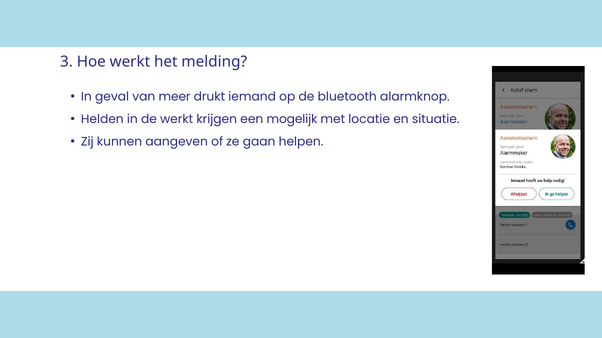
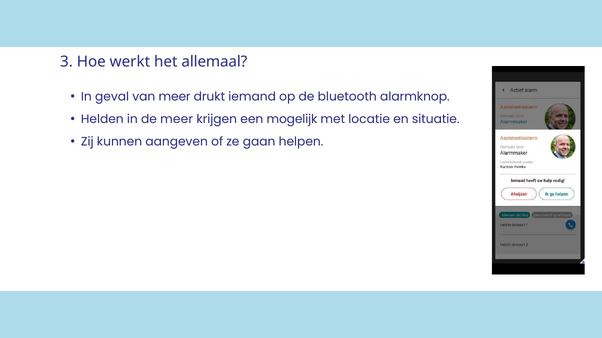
melding: melding -> allemaal (214, 62)
de werkt: werkt -> meer (177, 119)
